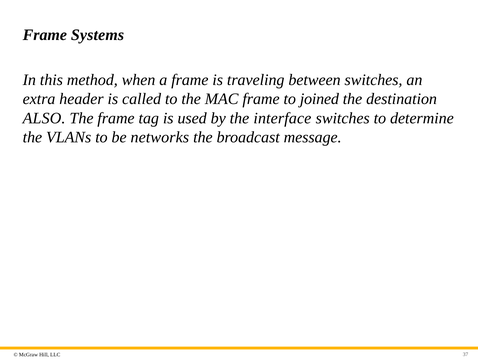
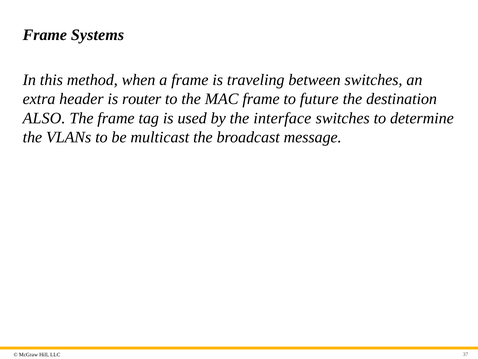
called: called -> router (142, 99)
joined: joined -> future (319, 99)
networks: networks -> multicast (160, 137)
